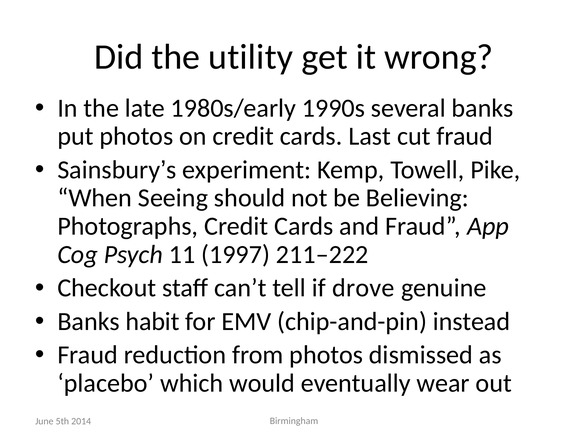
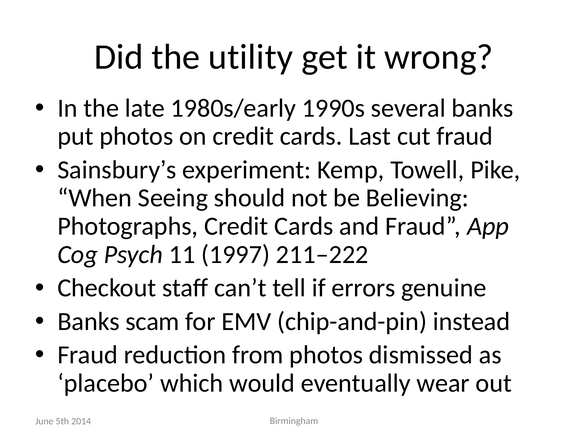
drove: drove -> errors (363, 288)
habit: habit -> scam (153, 321)
